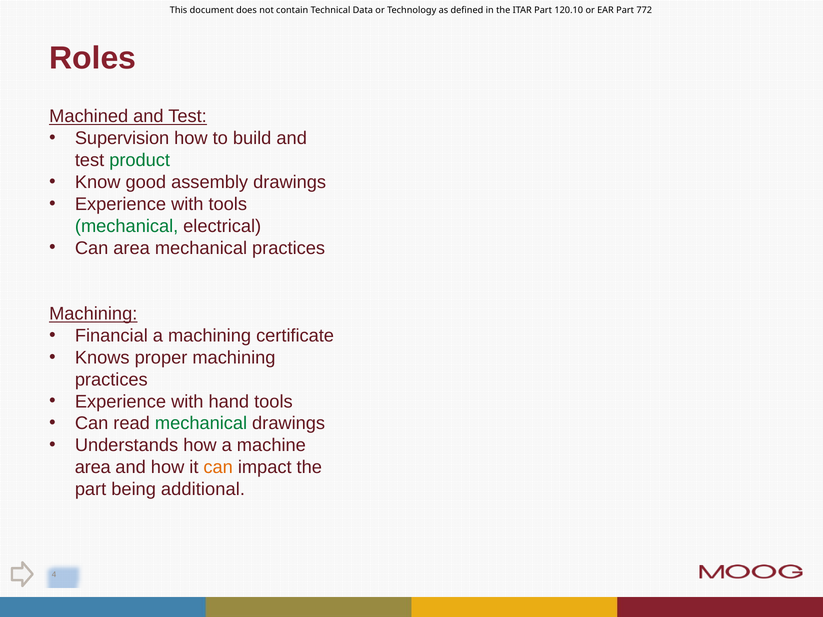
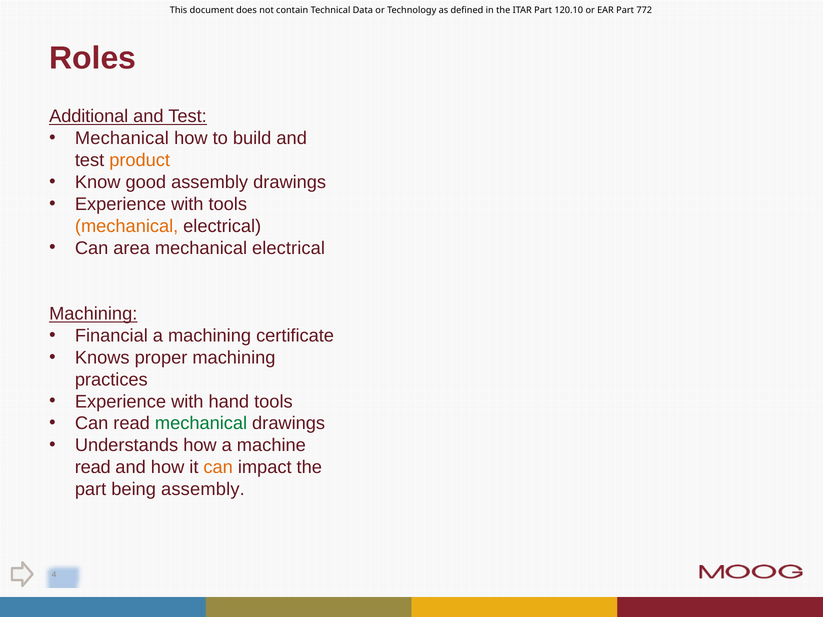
Machined: Machined -> Additional (89, 116)
Supervision: Supervision -> Mechanical (122, 138)
product colour: green -> orange (140, 160)
mechanical colour: green -> orange (127, 226)
practices: practices -> electrical (289, 248)
area: area -> read (93, 467)
being additional: additional -> assembly (203, 489)
